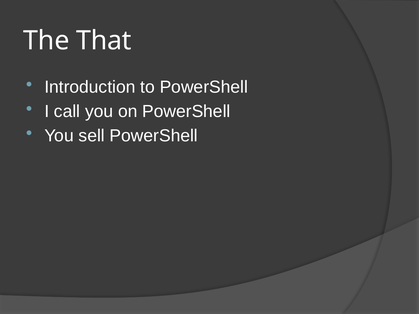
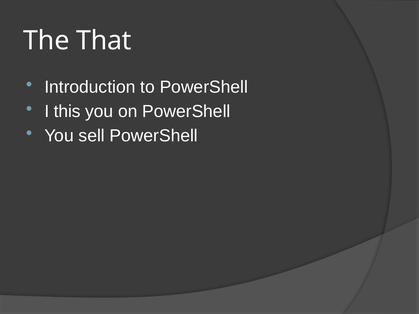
call: call -> this (67, 112)
